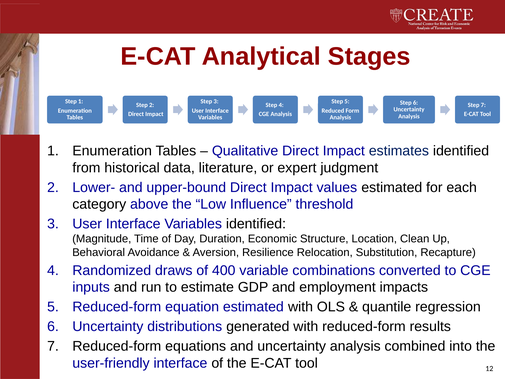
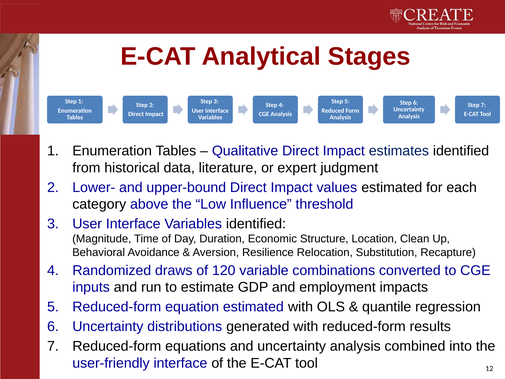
400: 400 -> 120 (224, 270)
